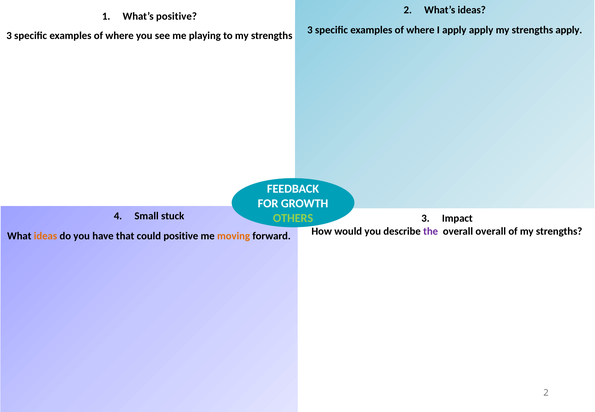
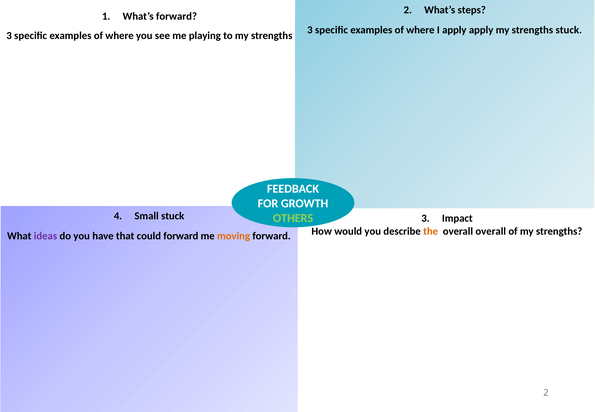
What’s ideas: ideas -> steps (472, 10)
What’s positive: positive -> forward (176, 16)
strengths apply: apply -> stuck (569, 30)
the colour: purple -> orange (431, 231)
ideas colour: orange -> purple (45, 236)
could positive: positive -> forward (181, 236)
